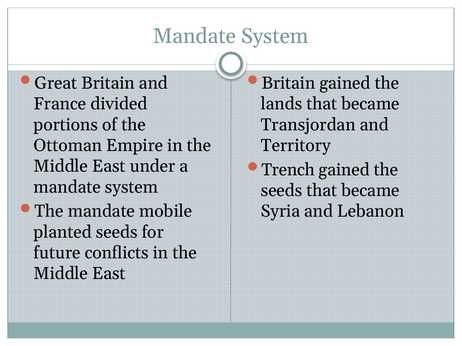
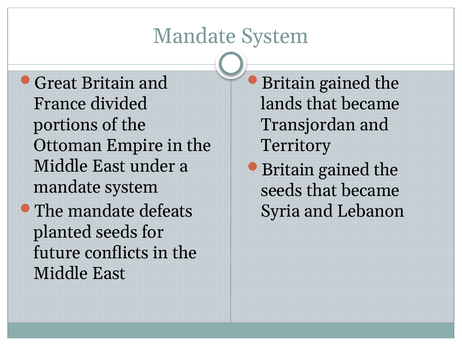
Trench: Trench -> Britain (288, 170)
mobile: mobile -> defeats (166, 212)
